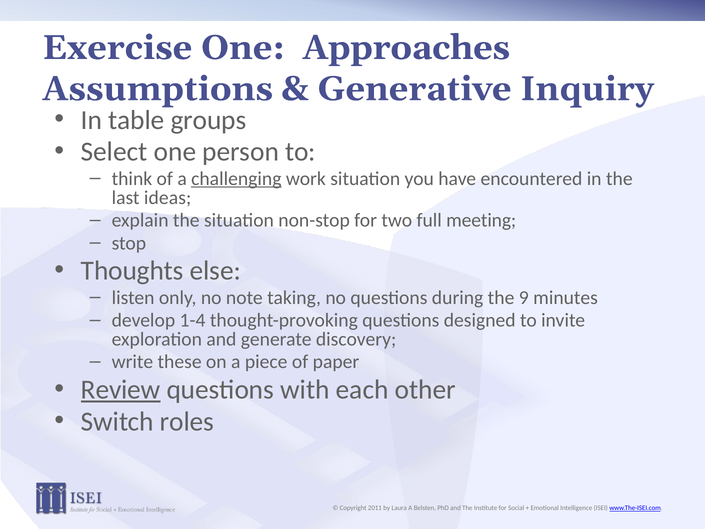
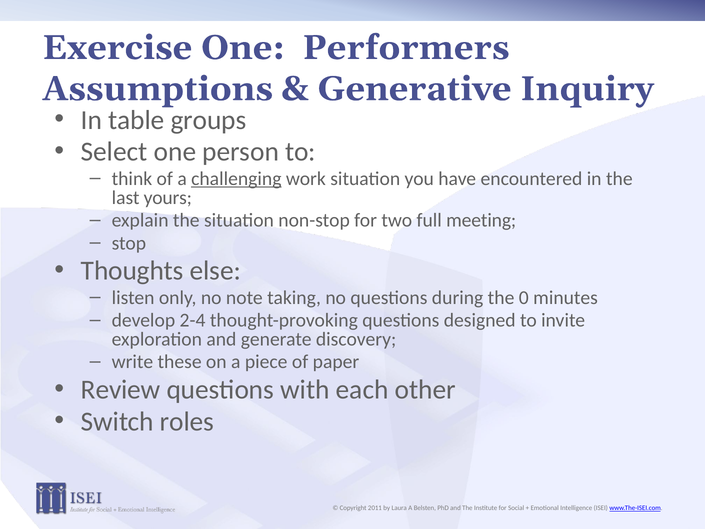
Approaches: Approaches -> Performers (406, 48)
ideas: ideas -> yours (168, 197)
9: 9 -> 0 (524, 297)
1-4: 1-4 -> 2-4 (193, 320)
Review underline: present -> none (121, 390)
